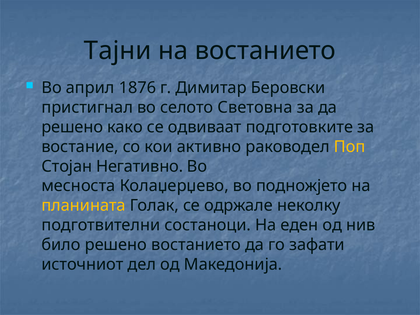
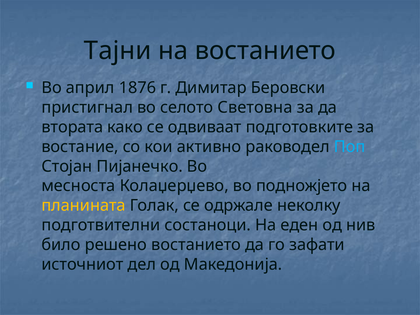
решено: решено -> втората (72, 127)
Поп colour: yellow -> light blue (350, 147)
Негативно: Негативно -> Пијанечко (140, 166)
